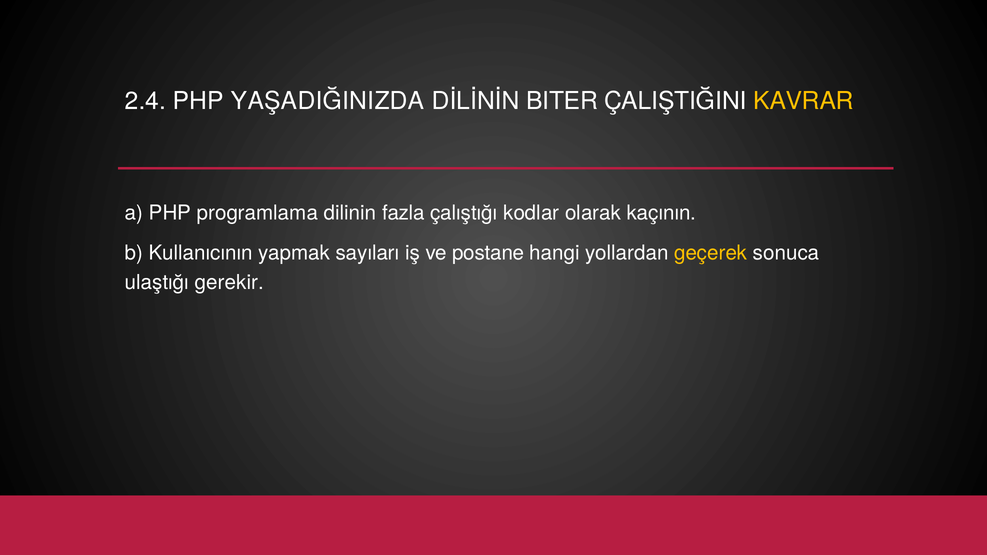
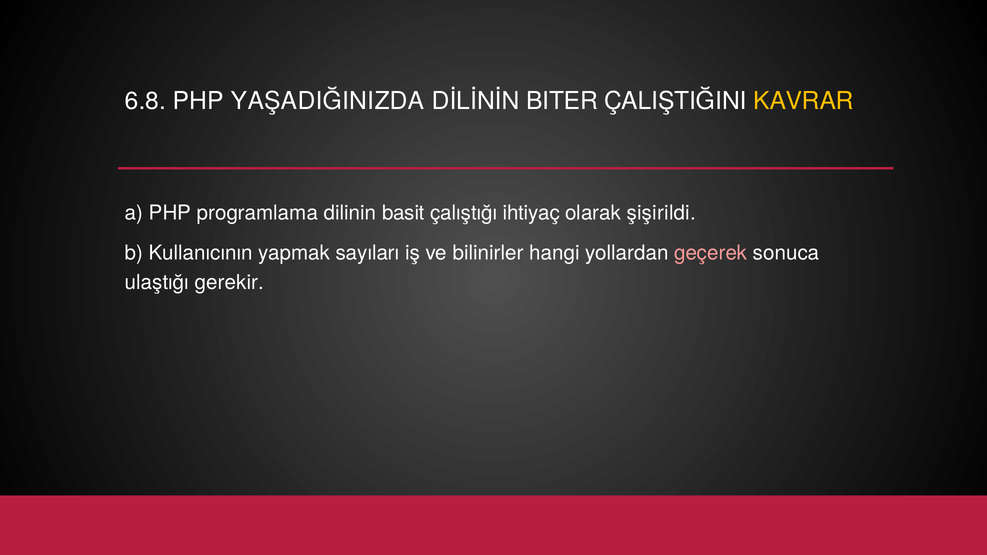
2.4: 2.4 -> 6.8 (145, 101)
fazla: fazla -> basit (403, 213)
kodlar: kodlar -> ihtiyaç (531, 213)
kaçının: kaçının -> şişirildi (661, 213)
postane: postane -> bilinirler (488, 253)
geçerek colour: yellow -> pink (711, 253)
